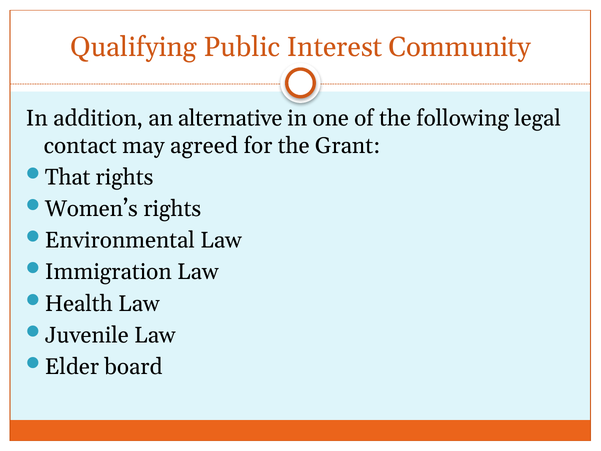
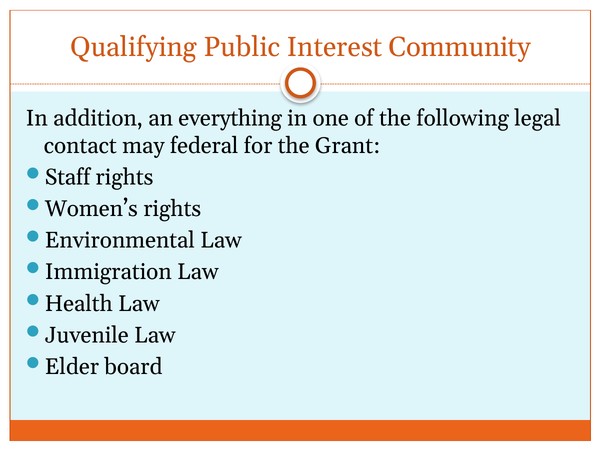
alternative: alternative -> everything (230, 118)
agreed: agreed -> federal (204, 146)
That: That -> Staff (68, 177)
